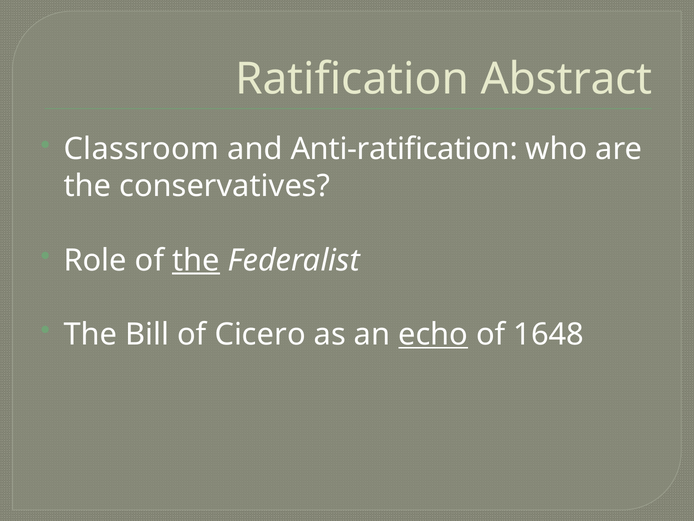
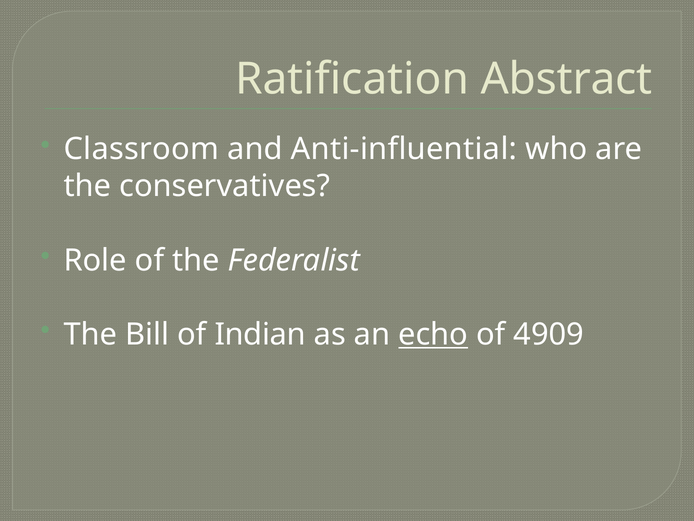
Anti-ratification: Anti-ratification -> Anti-influential (404, 149)
the underline: present -> none (196, 260)
Cicero: Cicero -> Indian (260, 334)
1648: 1648 -> 4909 (549, 334)
